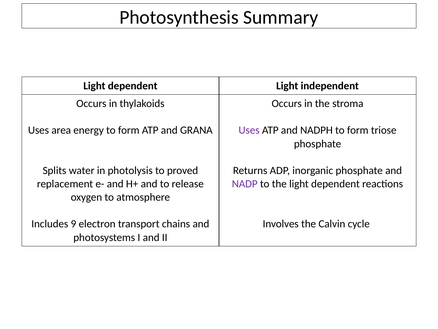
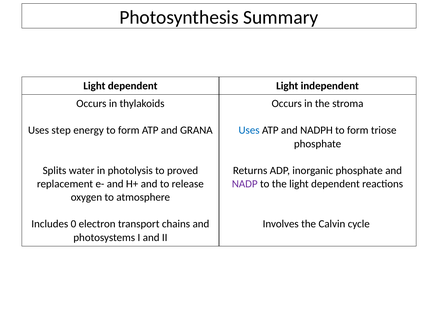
area: area -> step (61, 130)
Uses colour: purple -> blue (249, 130)
9: 9 -> 0 (73, 224)
